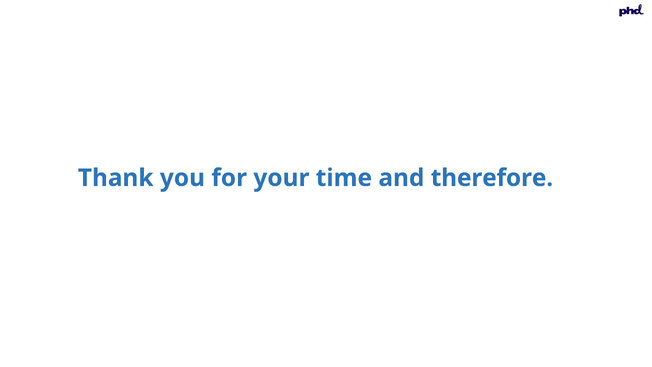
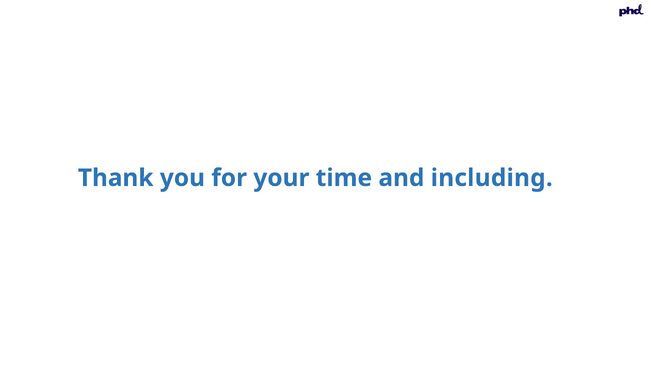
therefore: therefore -> including (492, 178)
